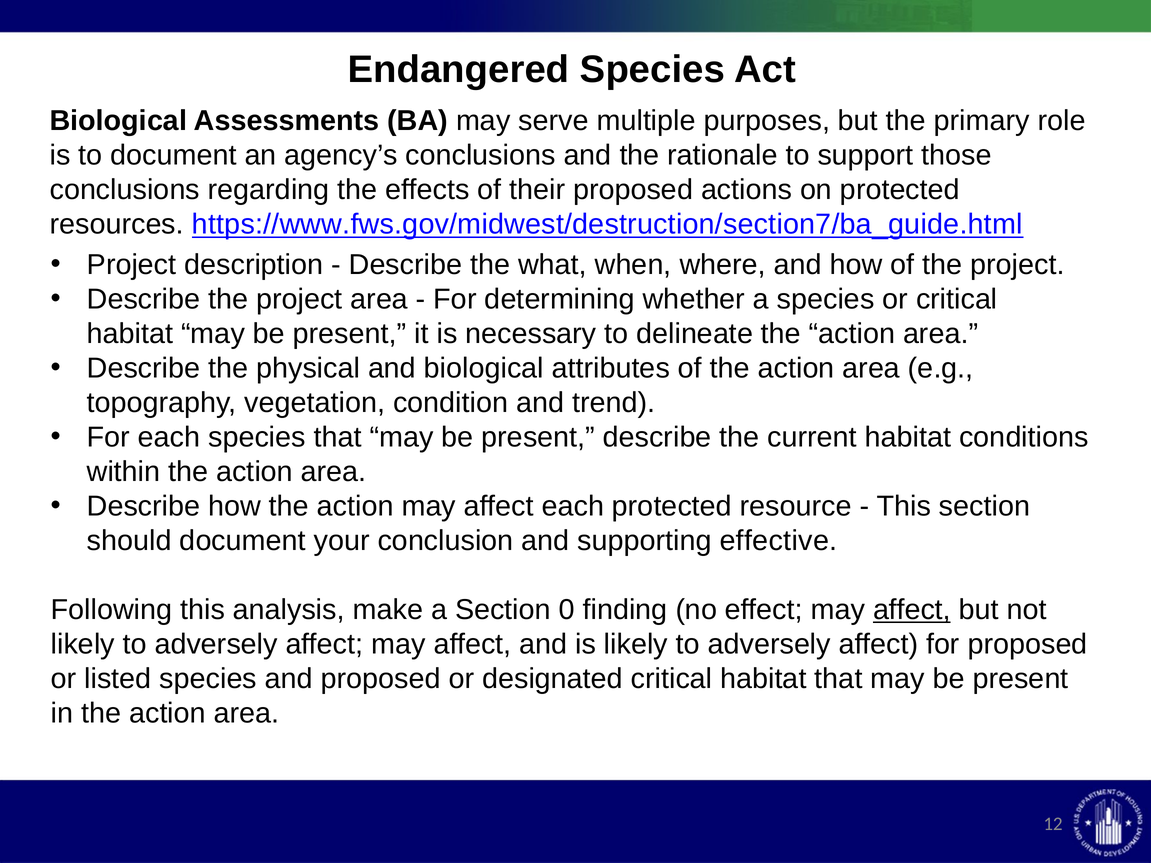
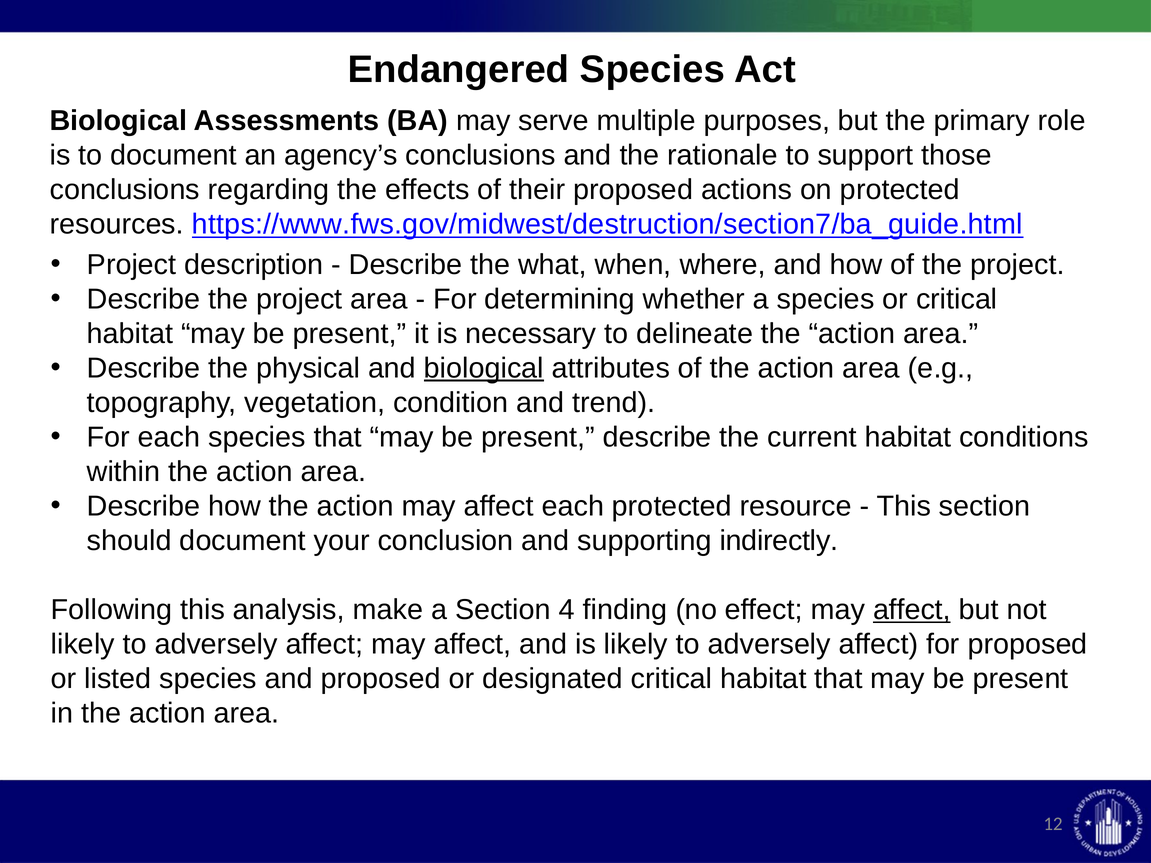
biological underline: none -> present (484, 368)
effective: effective -> indirectly (779, 541)
0: 0 -> 4 (567, 610)
